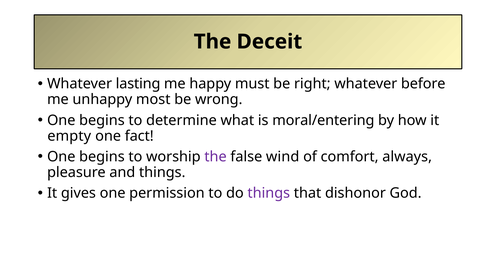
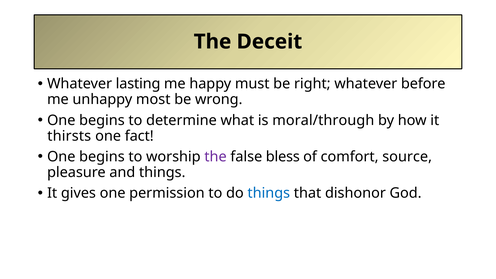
moral/entering: moral/entering -> moral/through (323, 120)
empty: empty -> thirsts (69, 136)
wind: wind -> bless (283, 157)
always: always -> source (407, 157)
things colour: purple -> blue (269, 193)
